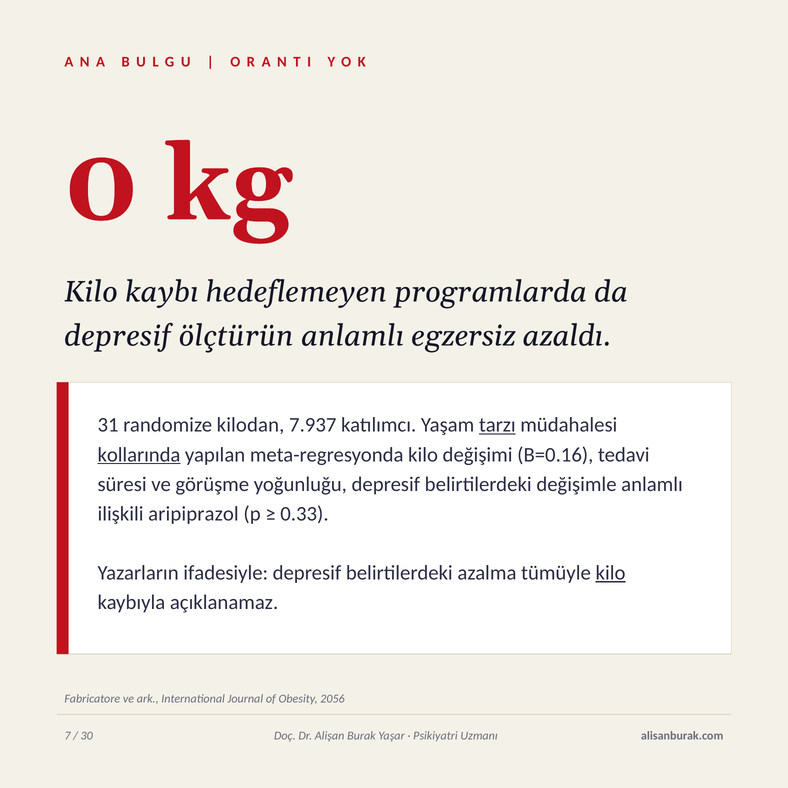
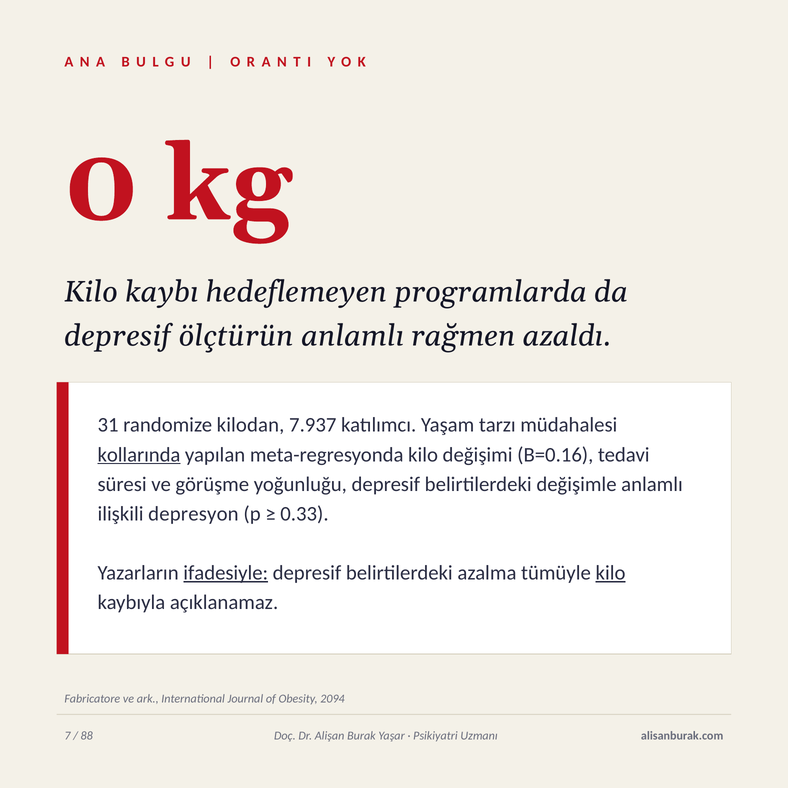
egzersiz: egzersiz -> rağmen (464, 336)
tarzı underline: present -> none (497, 425)
aripiprazol: aripiprazol -> depresyon (193, 514)
ifadesiyle underline: none -> present (226, 573)
2056: 2056 -> 2094 (333, 699)
30: 30 -> 88 (87, 736)
